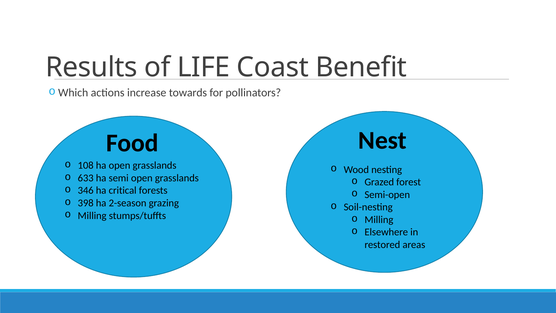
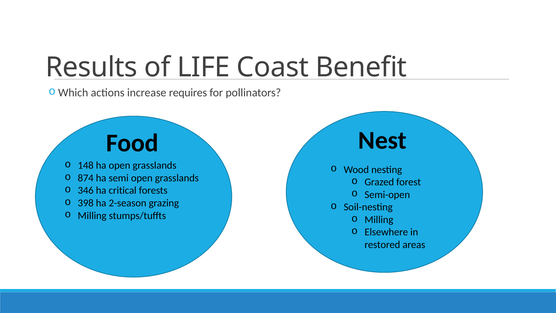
towards: towards -> requires (188, 92)
108: 108 -> 148 (86, 165)
633: 633 -> 874 (86, 178)
